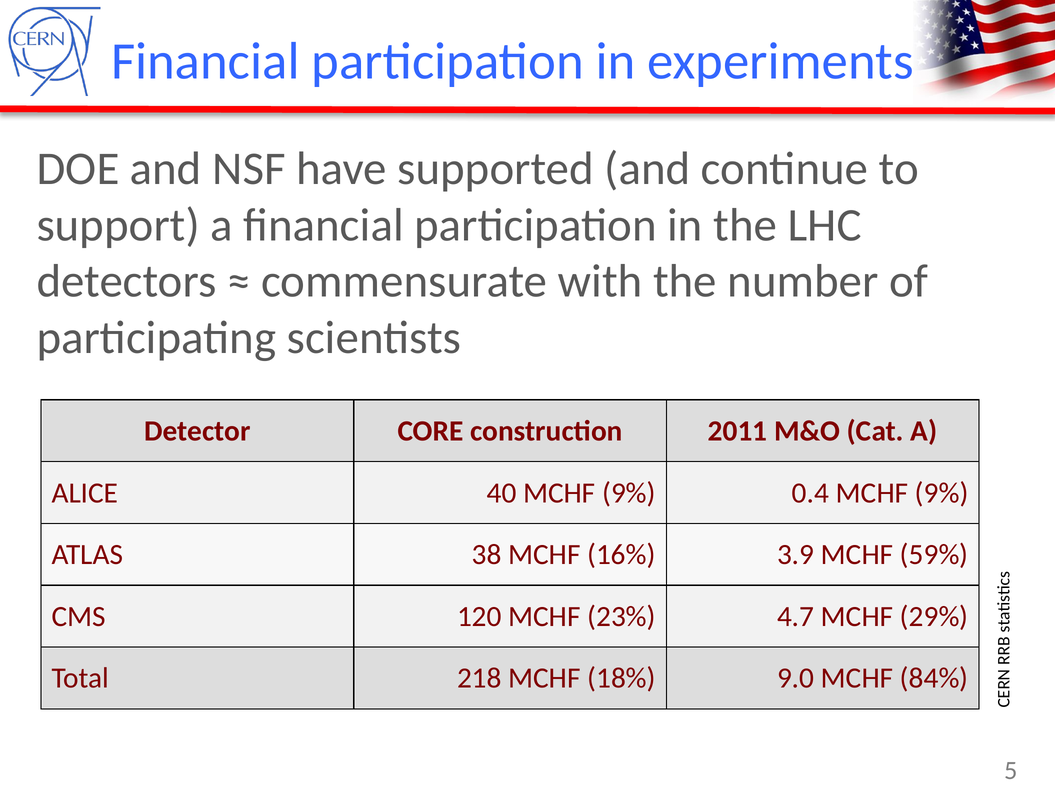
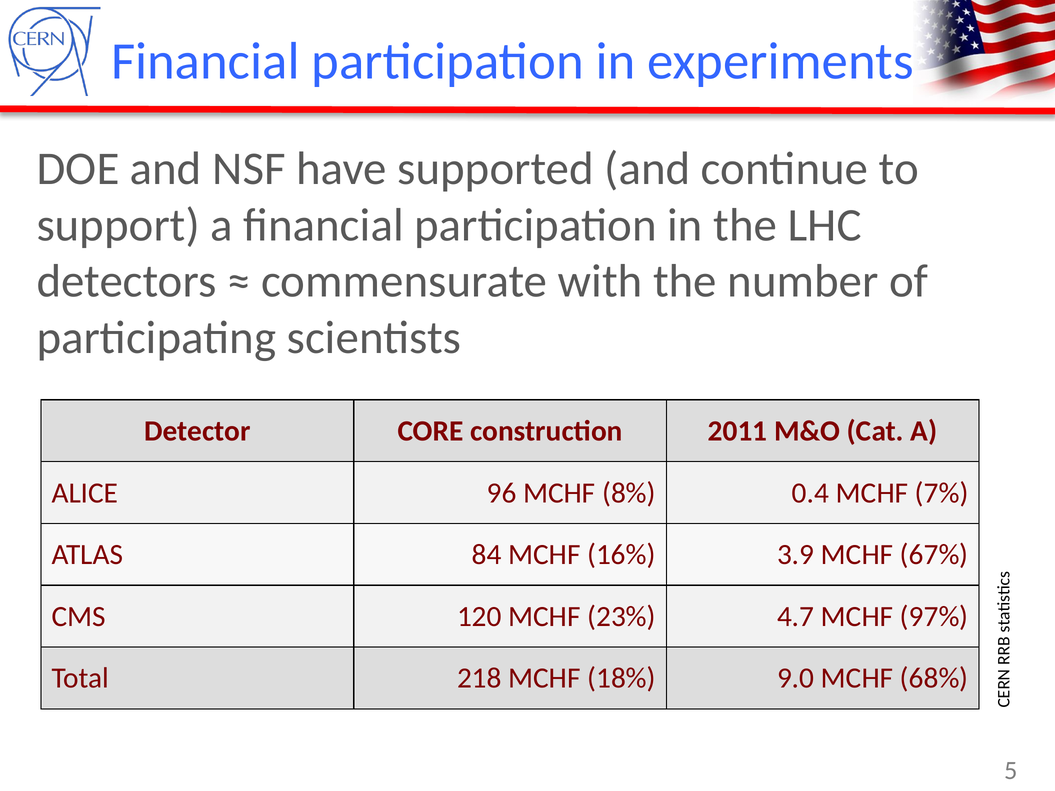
40: 40 -> 96 (502, 493)
9%: 9% -> 8% (629, 493)
0.4 MCHF 9%: 9% -> 7% (942, 493)
38: 38 -> 84 (487, 555)
59%: 59% -> 67% (934, 555)
29%: 29% -> 97% (934, 617)
84%: 84% -> 68% (934, 679)
